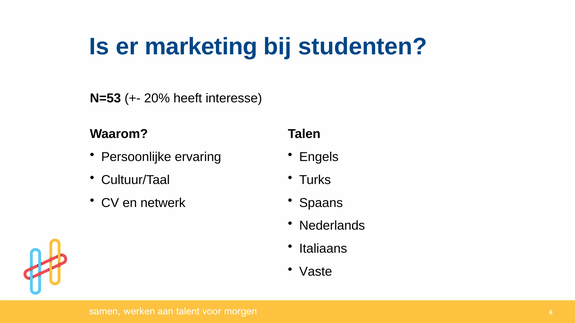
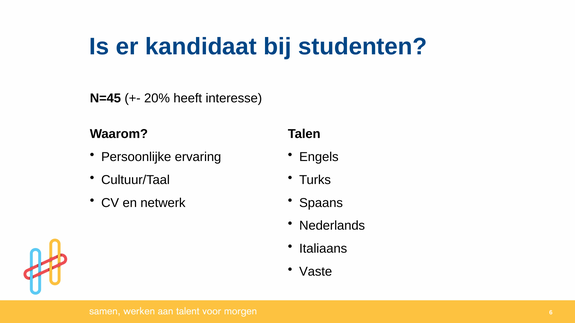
marketing: marketing -> kandidaat (201, 47)
N=53: N=53 -> N=45 (105, 98)
